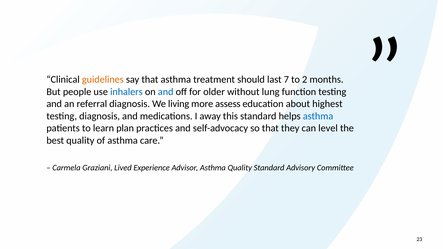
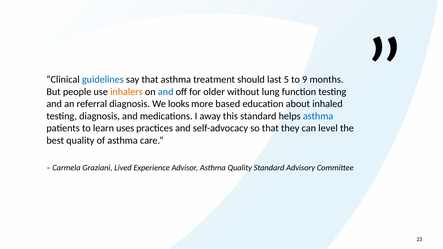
guidelines colour: orange -> blue (103, 80)
7: 7 -> 5 (286, 80)
2: 2 -> 9 (305, 80)
inhalers colour: blue -> orange (126, 92)
living: living -> looks (179, 104)
assess: assess -> based (228, 104)
highest: highest -> inhaled (327, 104)
plan: plan -> uses (125, 128)
